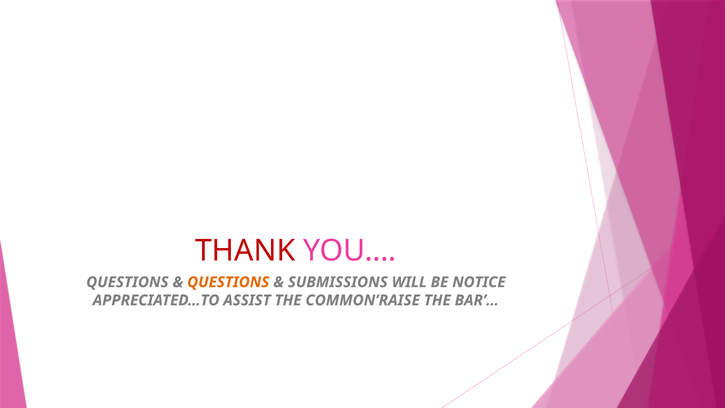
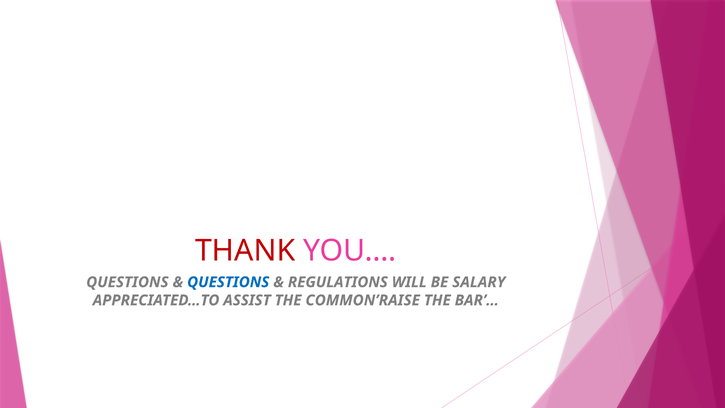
QUESTIONS colour: orange -> blue (228, 282)
SUBMISSIONS: SUBMISSIONS -> REGULATIONS (338, 282)
NOTICE: NOTICE -> SALARY (479, 282)
